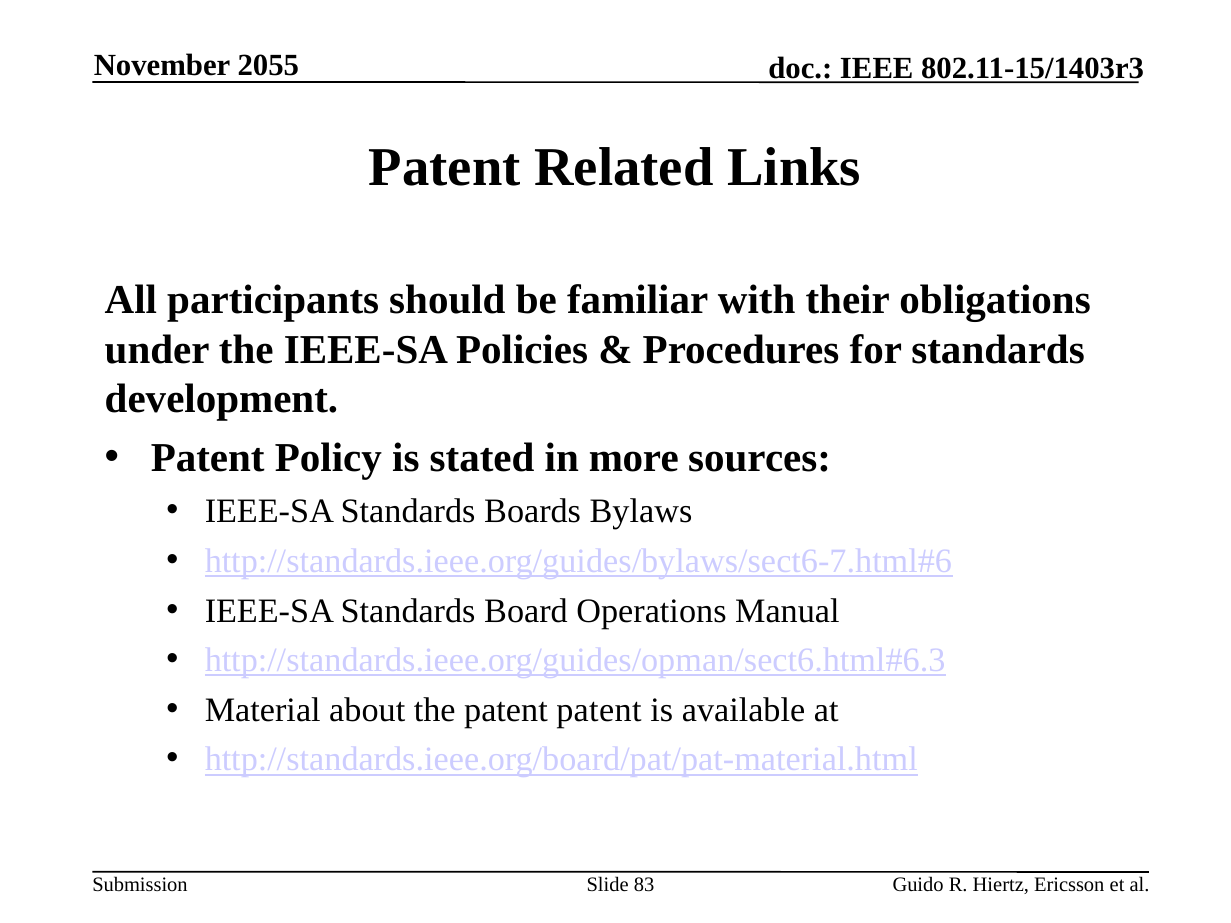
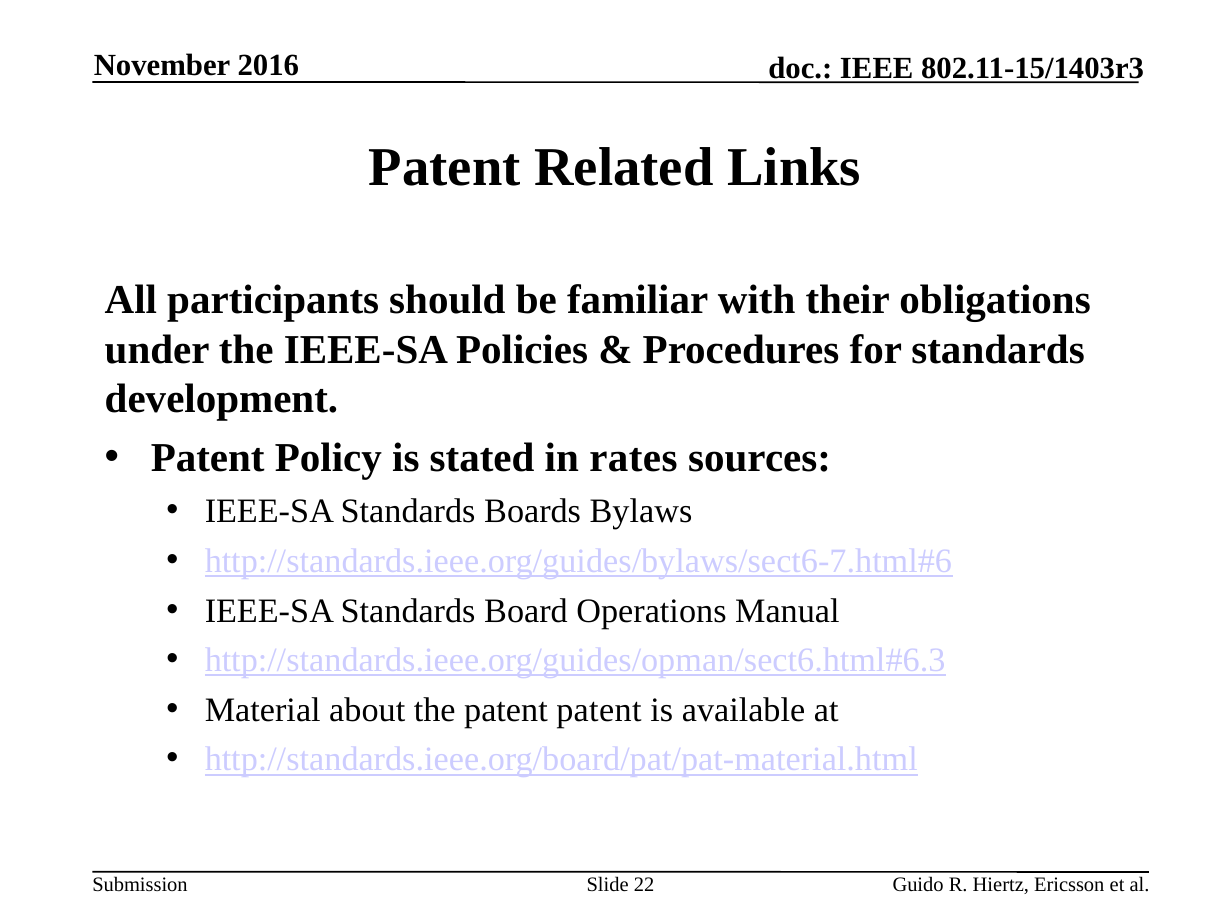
2055: 2055 -> 2016 (268, 65)
more: more -> rates (633, 458)
83: 83 -> 22 (644, 885)
